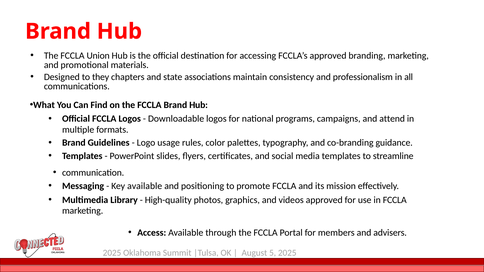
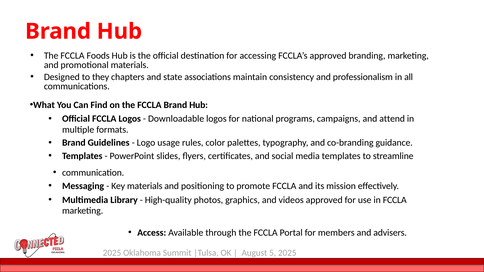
Union: Union -> Foods (98, 56)
Key available: available -> materials (145, 186)
